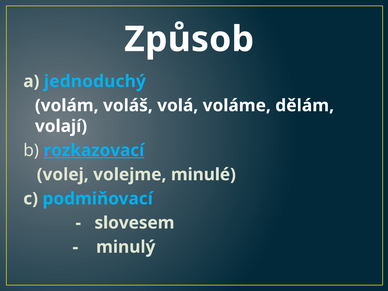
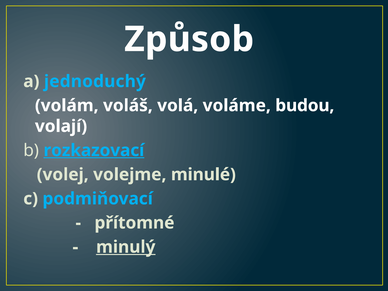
dělám: dělám -> budou (305, 106)
slovesem: slovesem -> přítomné (134, 223)
minulý underline: none -> present (126, 247)
